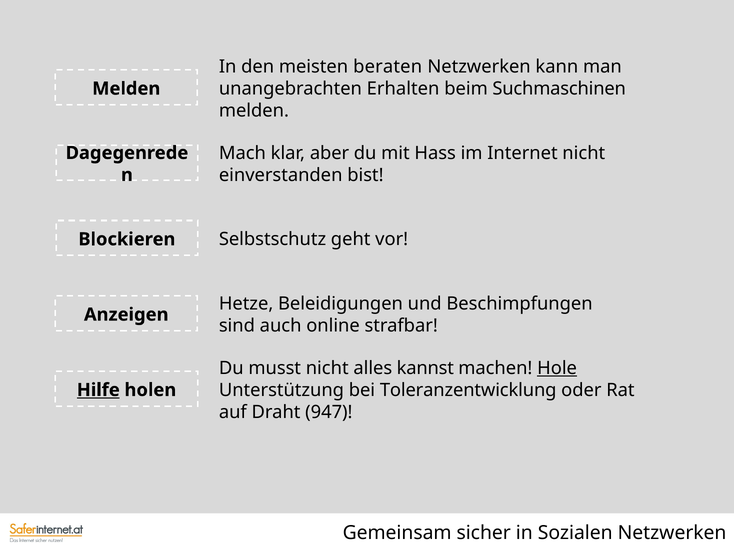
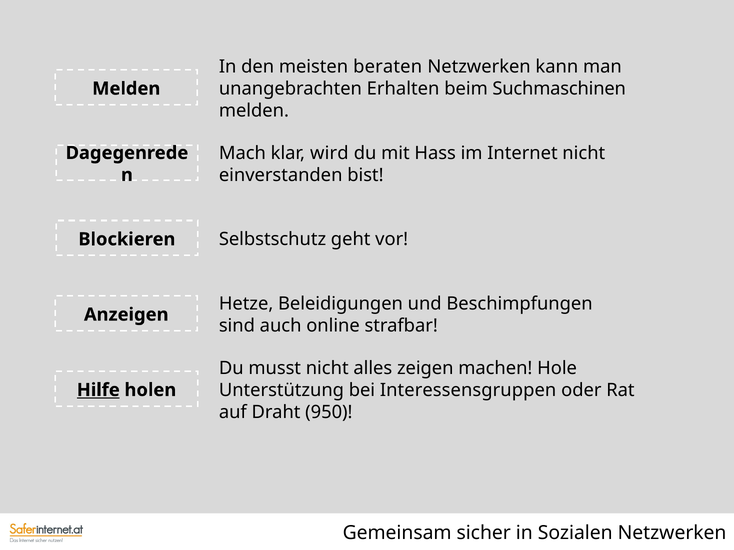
aber: aber -> wird (329, 153)
kannst: kannst -> zeigen (425, 368)
Hole underline: present -> none (557, 368)
Toleranzentwicklung: Toleranzentwicklung -> Interessensgruppen (468, 390)
947: 947 -> 950 (329, 412)
